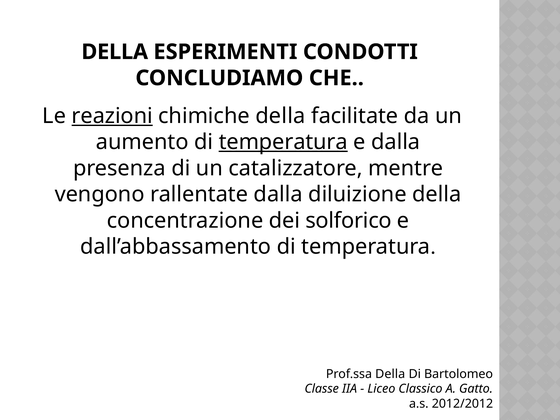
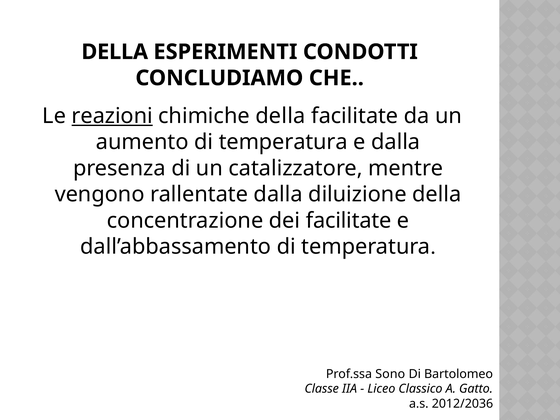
temperatura underline: present -> none (283, 142)
dei solforico: solforico -> facilitate (349, 221)
Prof.ssa Della: Della -> Sono (390, 374)
2012/2012: 2012/2012 -> 2012/2036 (462, 404)
